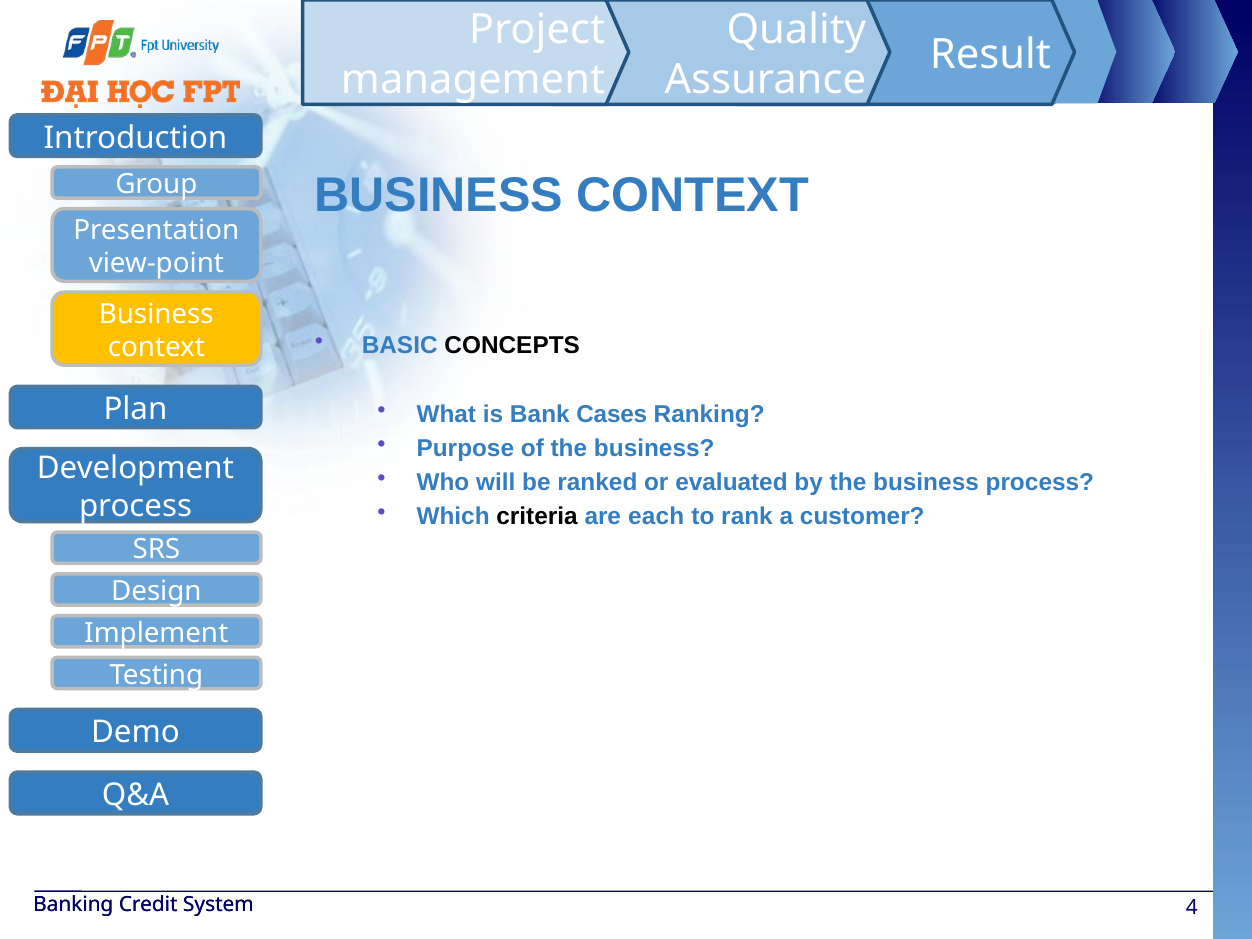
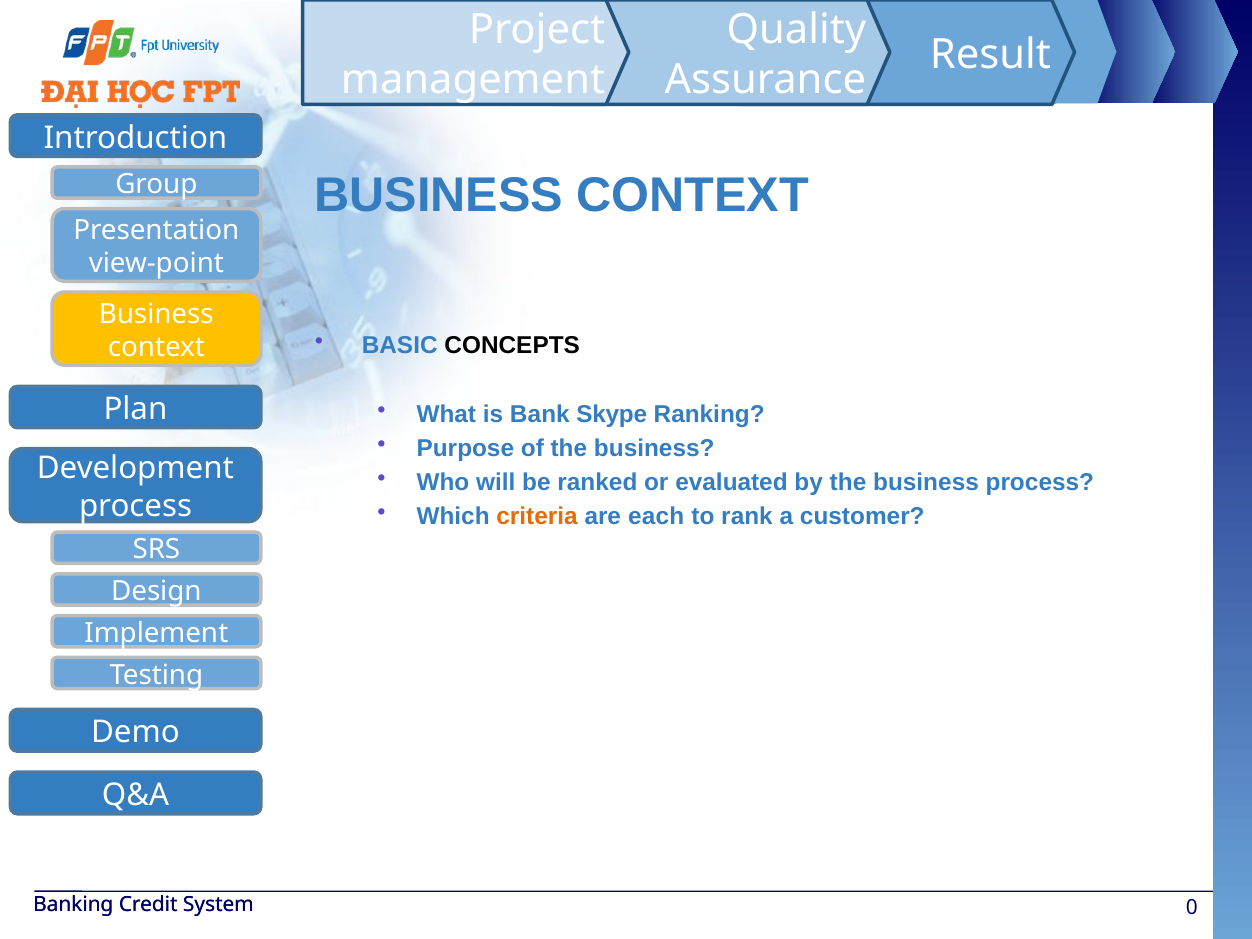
Cases: Cases -> Skype (612, 414)
criteria colour: black -> orange (537, 516)
4: 4 -> 0 (1192, 908)
